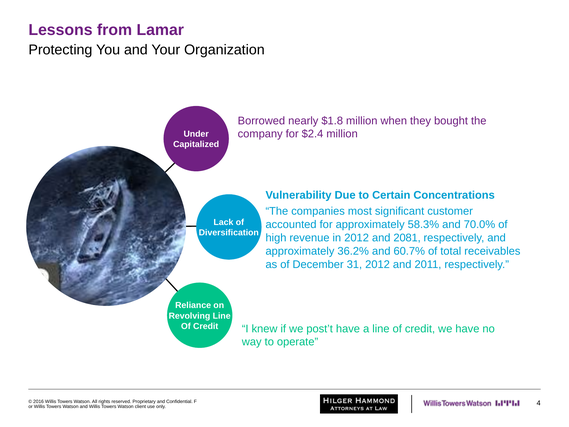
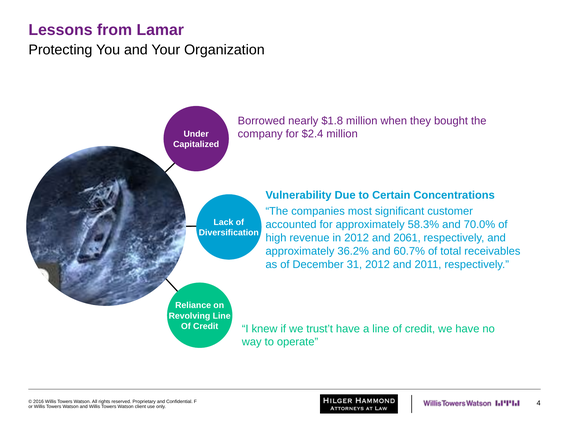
2081: 2081 -> 2061 (407, 238)
post’t: post’t -> trust’t (320, 329)
